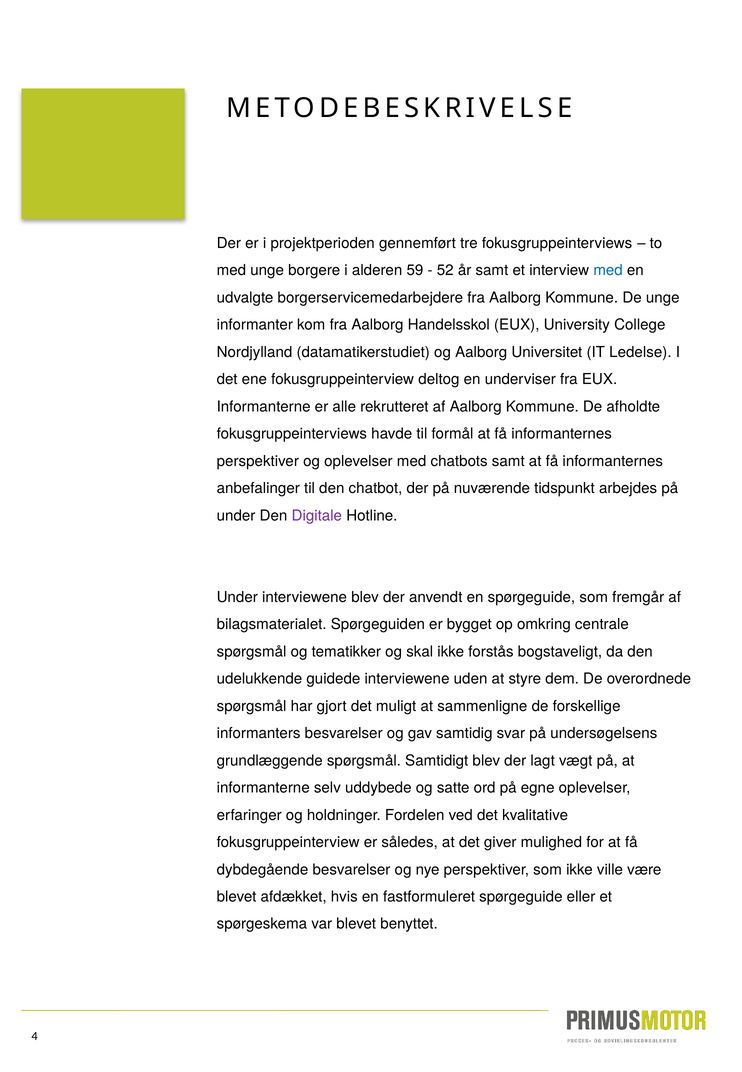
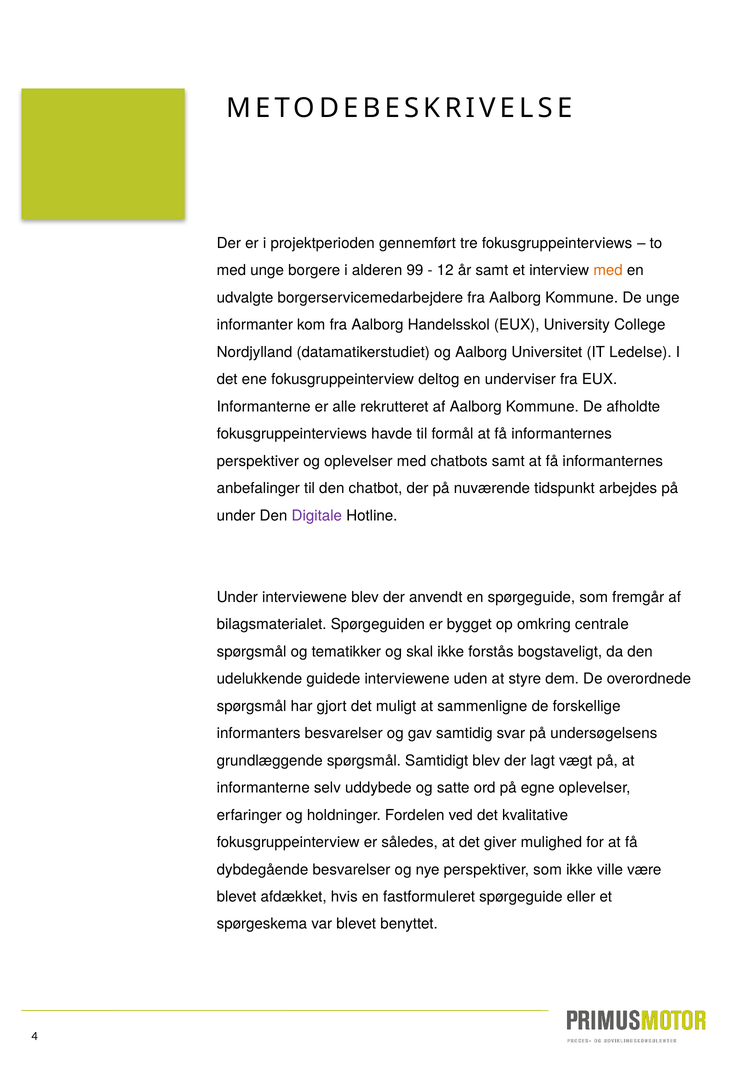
59: 59 -> 99 (415, 270)
52: 52 -> 12 (445, 270)
med colour: blue -> orange (608, 270)
